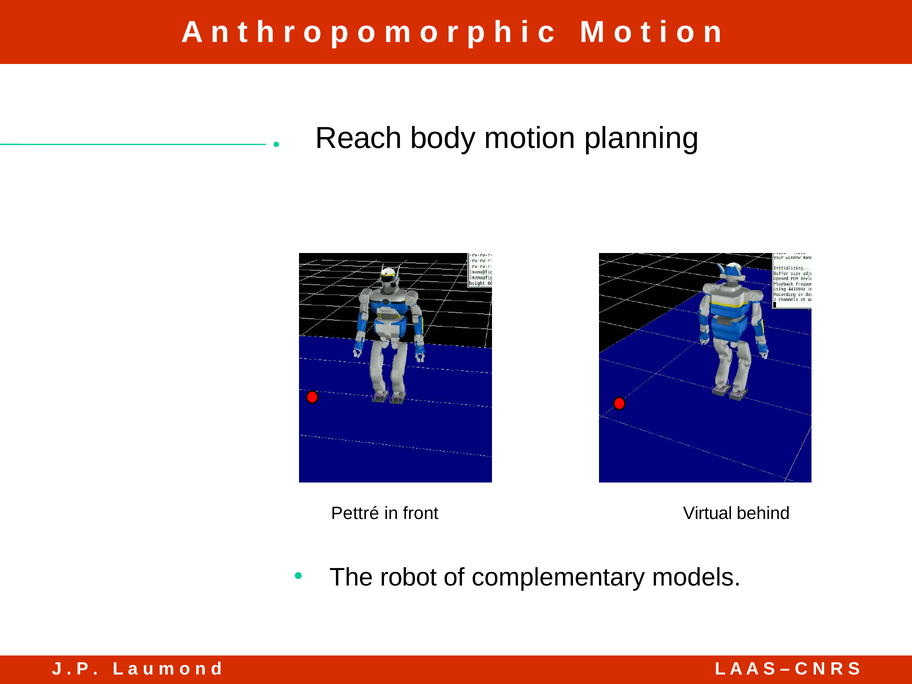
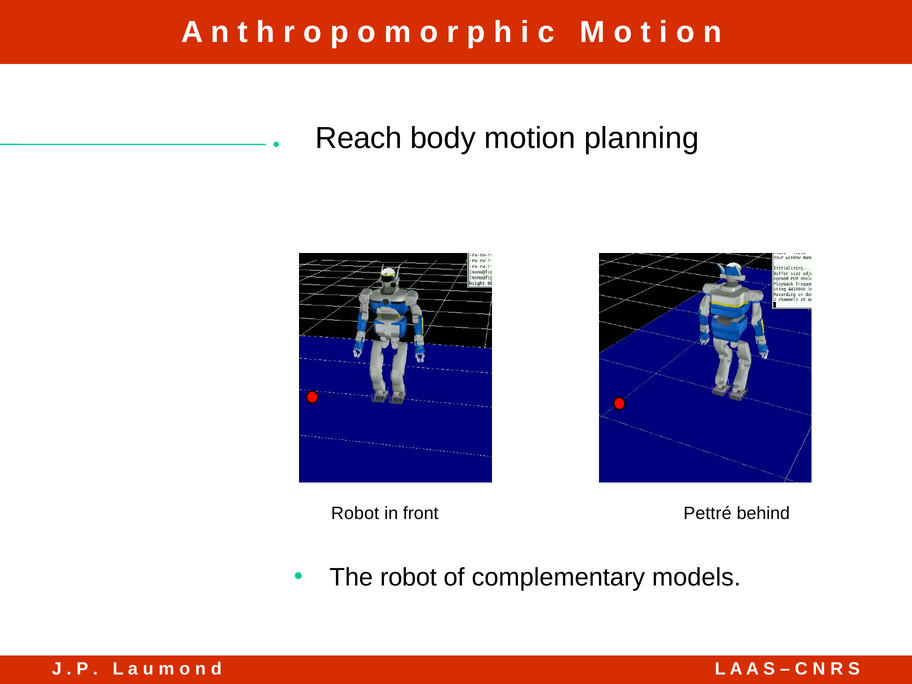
Pettré: Pettré -> Robot (355, 513)
Virtual: Virtual -> Pettré (707, 513)
